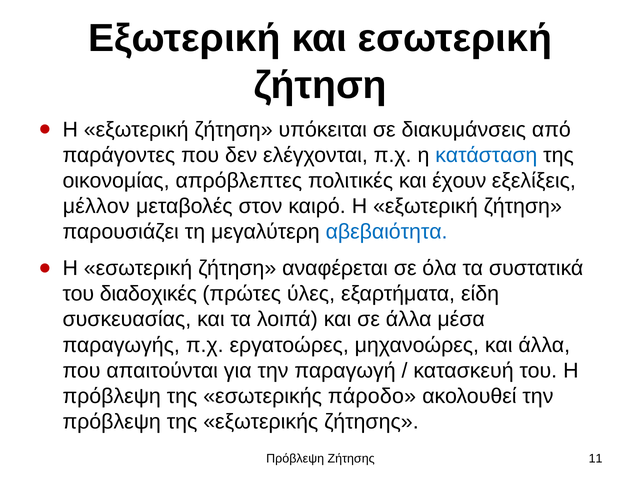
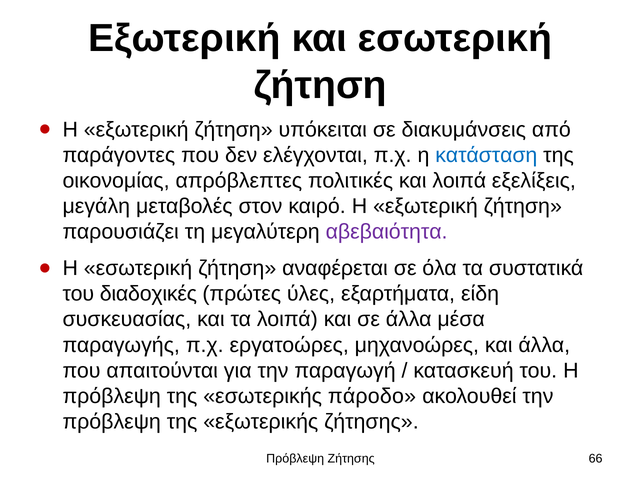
και έχουν: έχουν -> λοιπά (459, 181)
μέλλον: μέλλον -> μεγάλη (96, 207)
αβεβαιότητα colour: blue -> purple (387, 232)
11: 11 -> 66 (596, 459)
